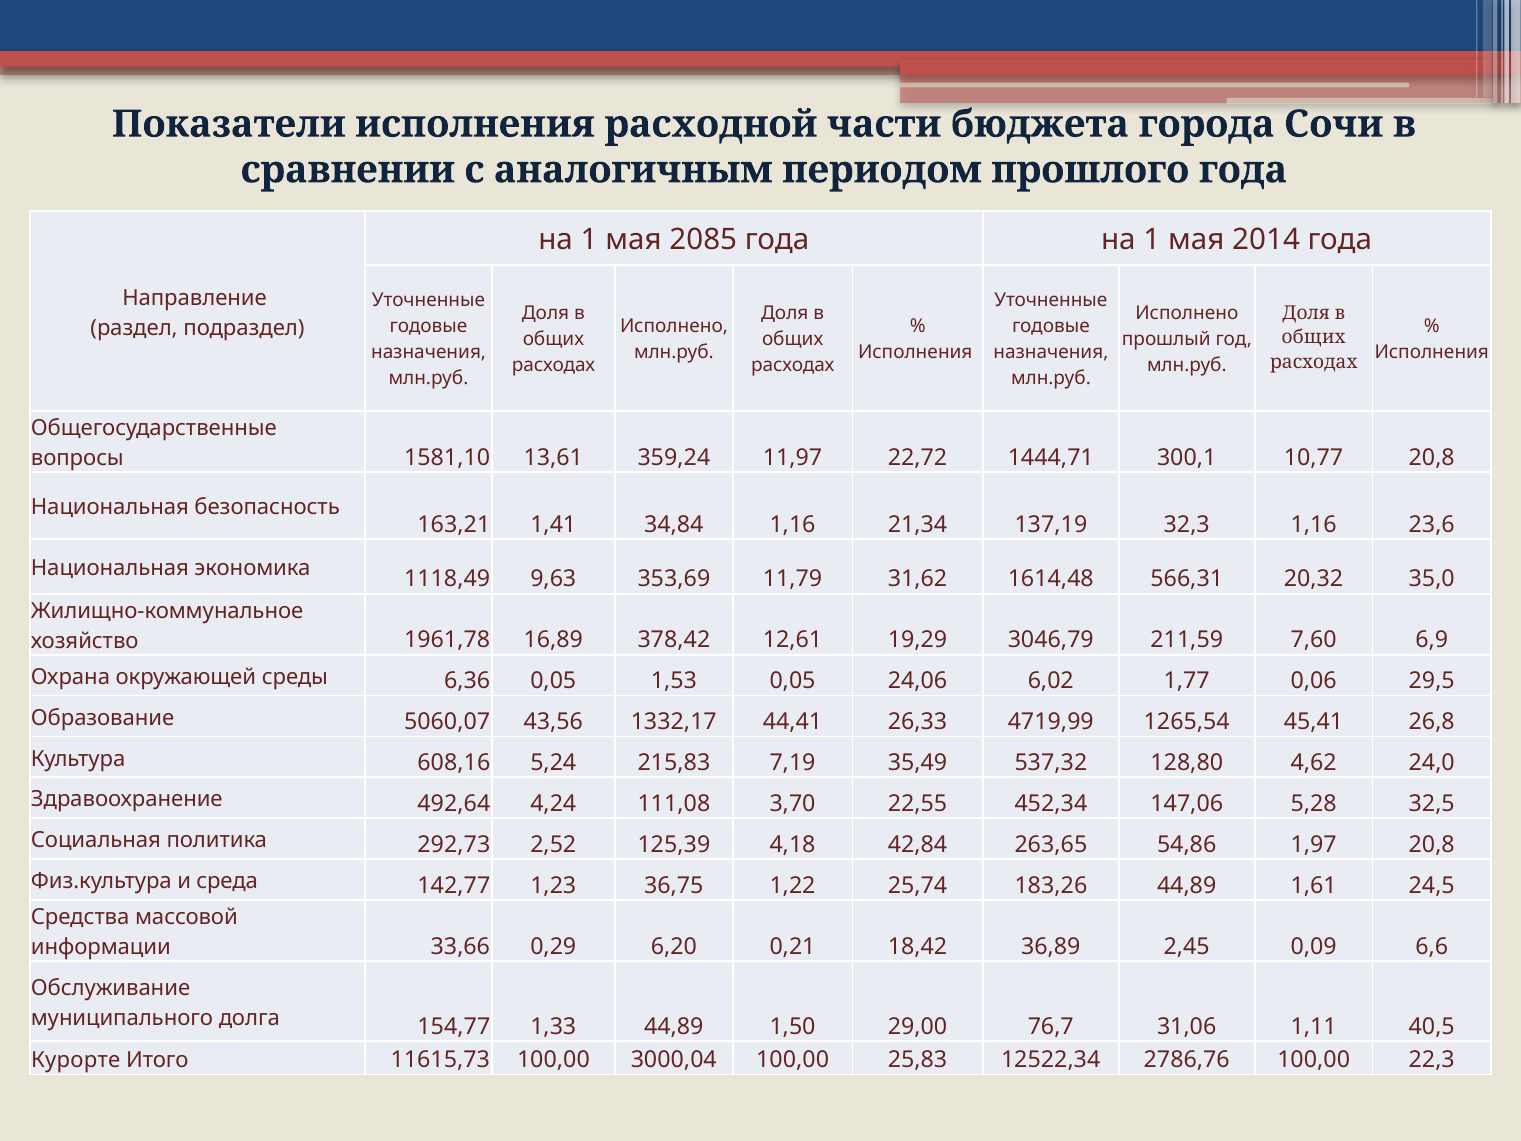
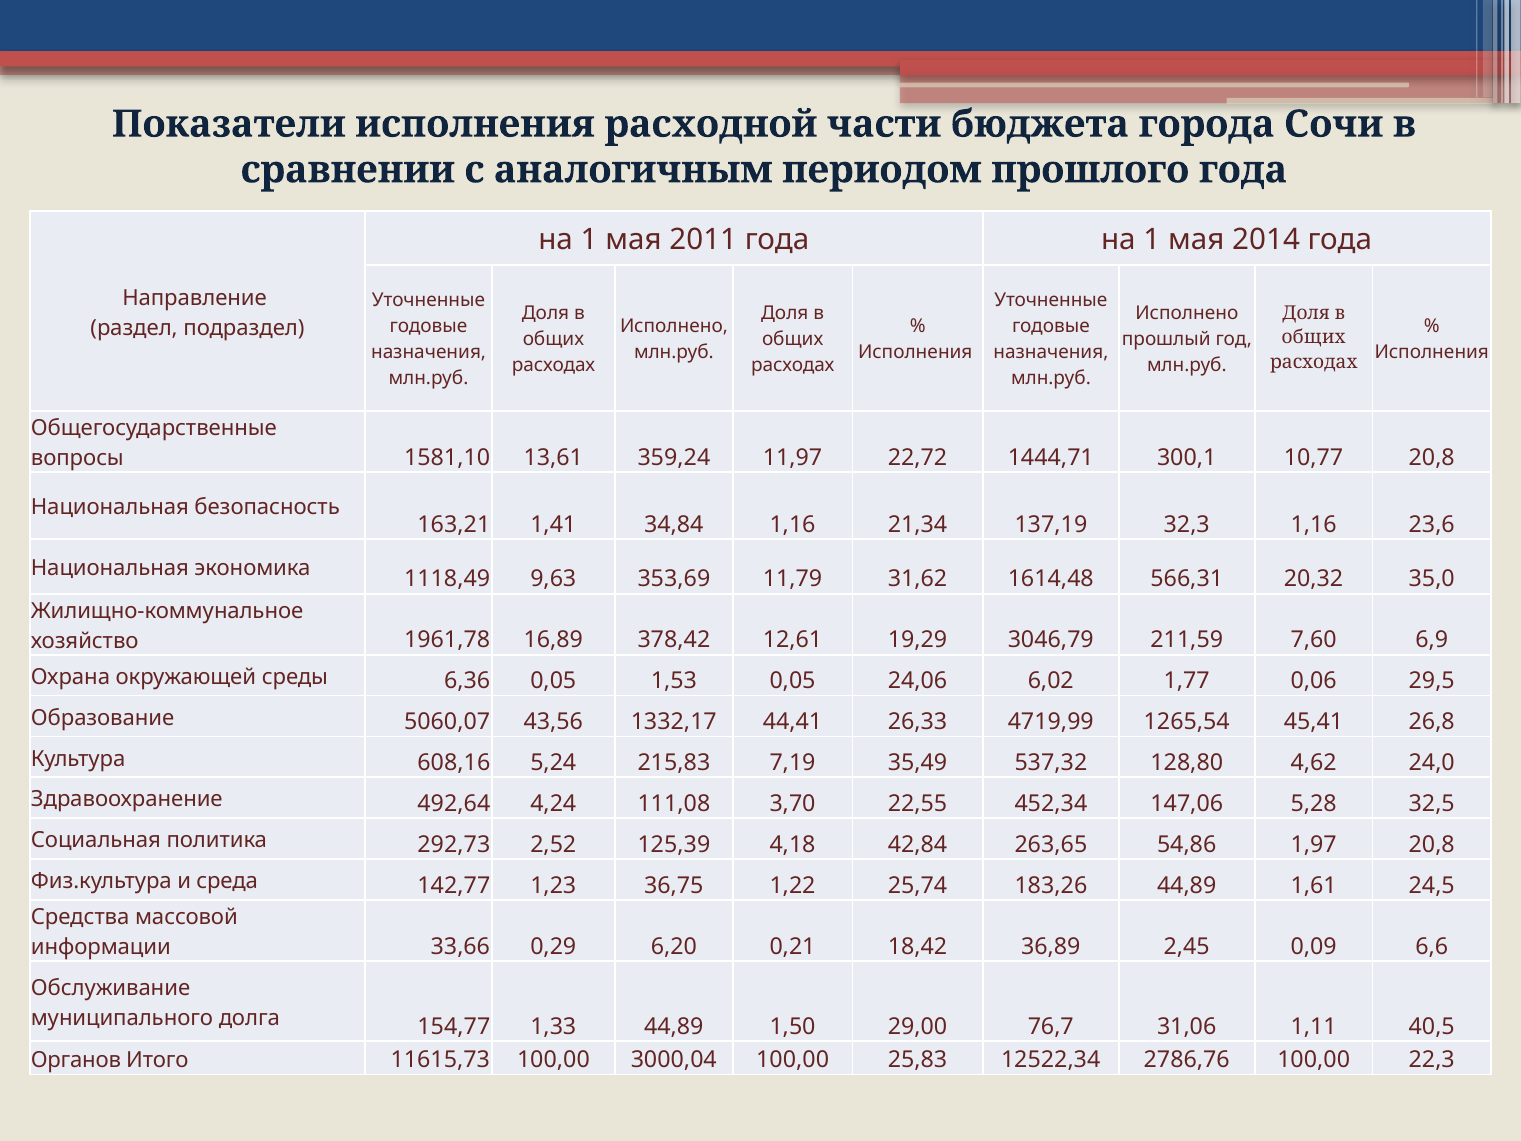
2085: 2085 -> 2011 (703, 240)
Курорте: Курорте -> Органов (76, 1059)
